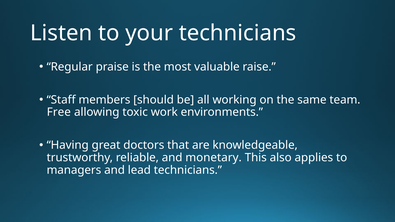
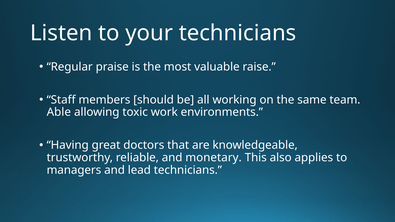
Free: Free -> Able (59, 112)
